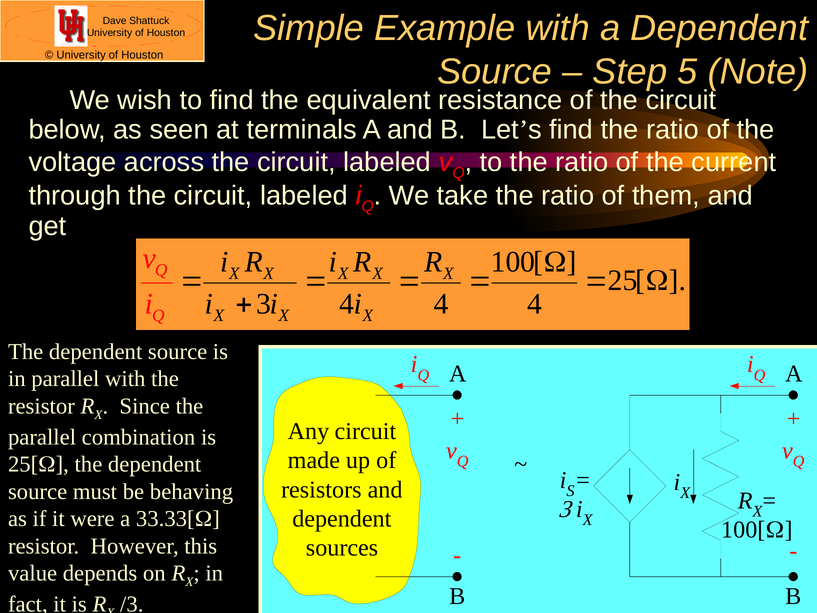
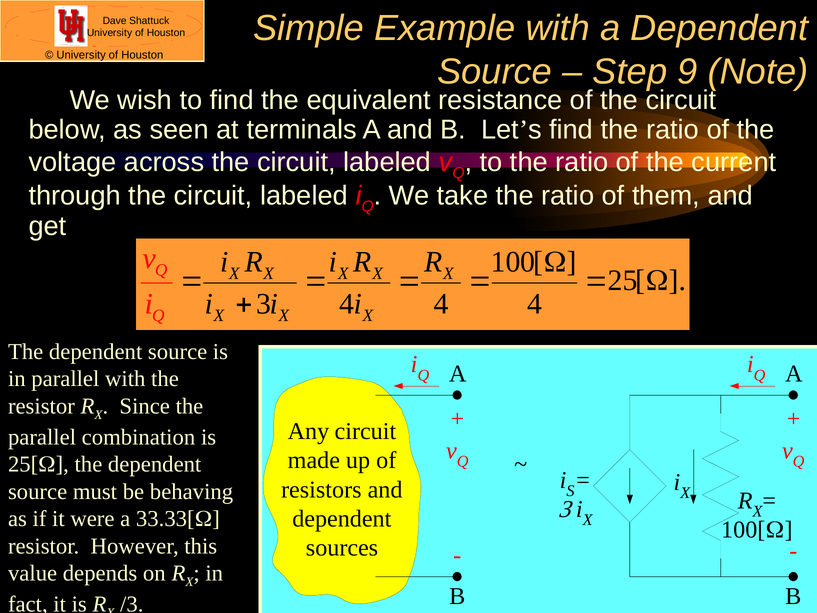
5: 5 -> 9 (687, 72)
